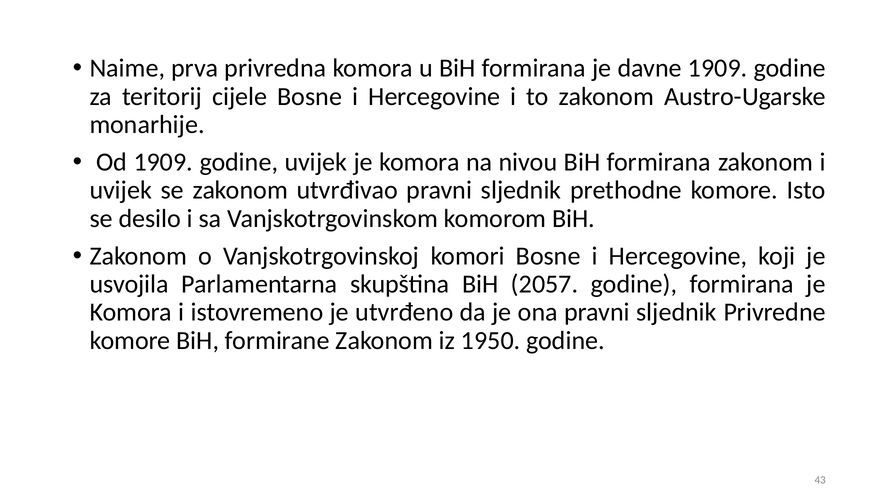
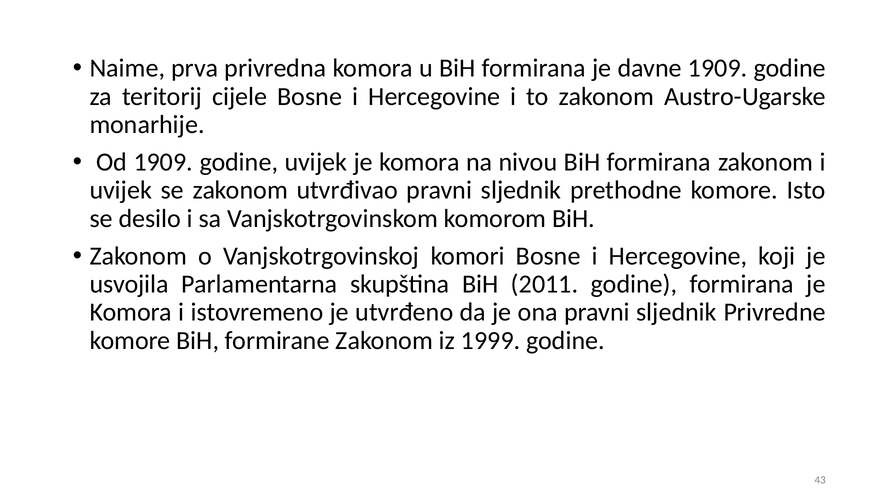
2057: 2057 -> 2011 (545, 284)
1950: 1950 -> 1999 (491, 340)
